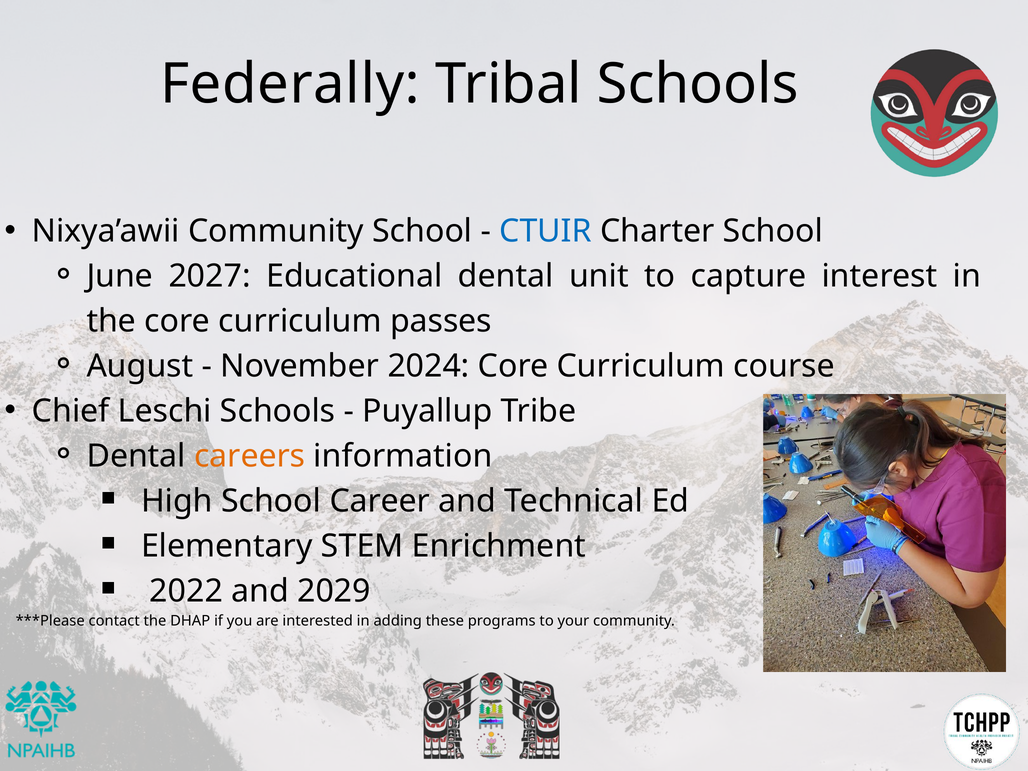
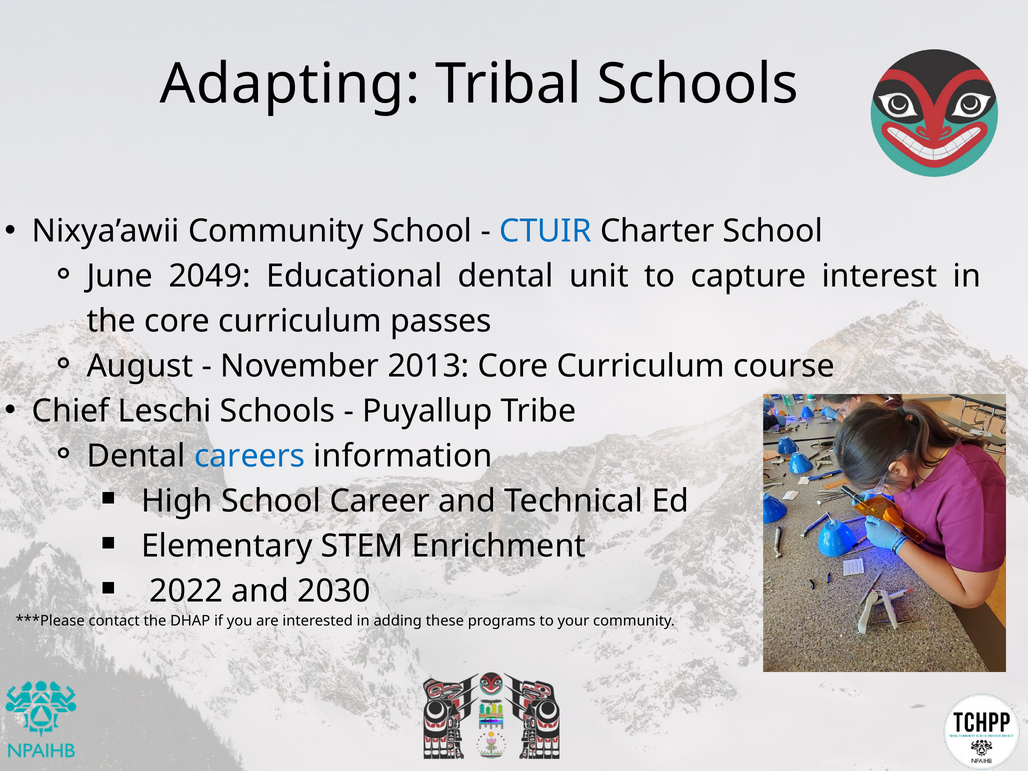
Federally: Federally -> Adapting (290, 84)
2027: 2027 -> 2049 (210, 276)
2024: 2024 -> 2013 (429, 366)
careers colour: orange -> blue (250, 456)
2029: 2029 -> 2030 (334, 591)
